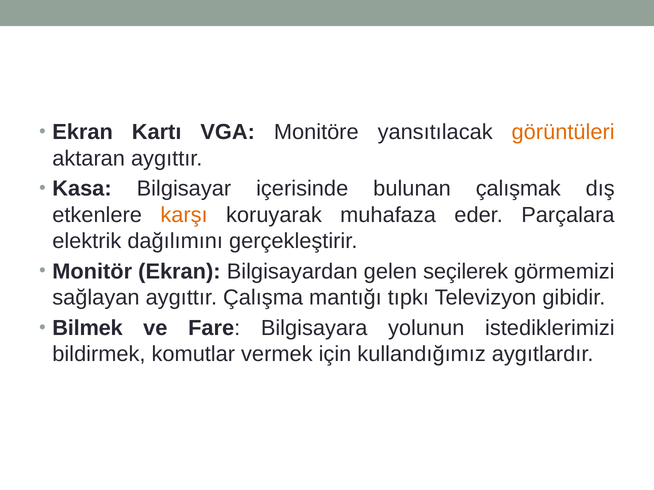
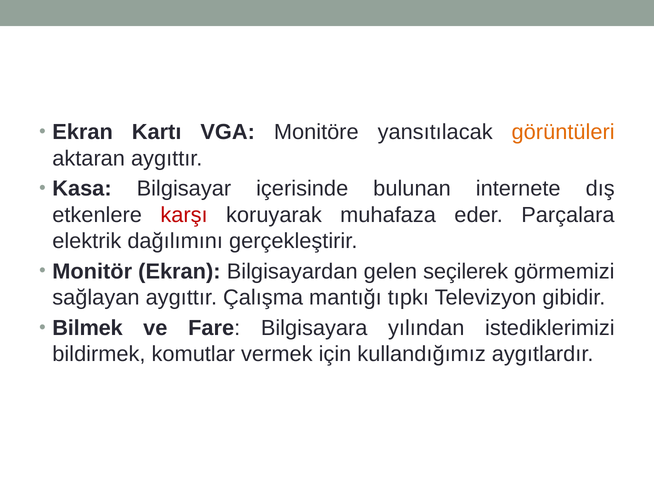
çalışmak: çalışmak -> internete (518, 189)
karşı colour: orange -> red (184, 215)
yolunun: yolunun -> yılından (426, 329)
